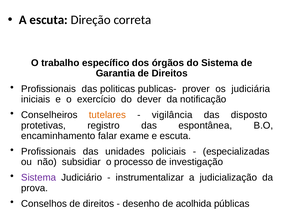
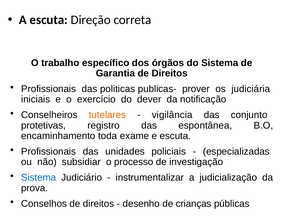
disposto: disposto -> conjunto (249, 115)
falar: falar -> toda (108, 136)
Sistema colour: purple -> blue (39, 177)
acolhida: acolhida -> crianças (194, 203)
